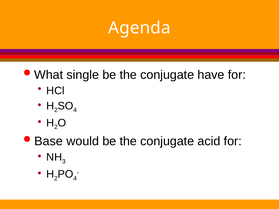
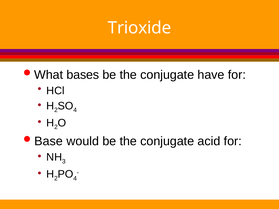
Agenda: Agenda -> Trioxide (140, 28)
single: single -> bases (83, 75)
